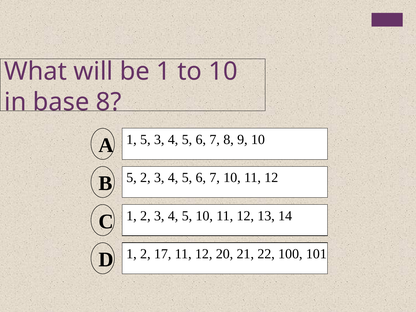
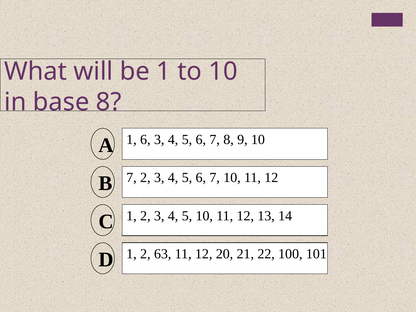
1 5: 5 -> 6 (145, 140)
B 5: 5 -> 7 (131, 178)
17: 17 -> 63 (163, 254)
